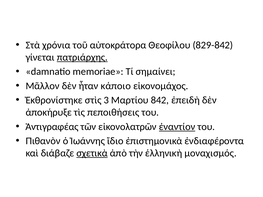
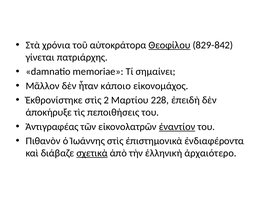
Θεοφίλου underline: none -> present (169, 45)
πατριάρχης underline: present -> none (82, 57)
3: 3 -> 2 (106, 100)
842: 842 -> 228 (160, 100)
Ἰωάννης ἴδιο: ἴδιο -> στὶς (115, 141)
μοναχισμός: μοναχισμός -> ἀρχαιότερο (210, 153)
